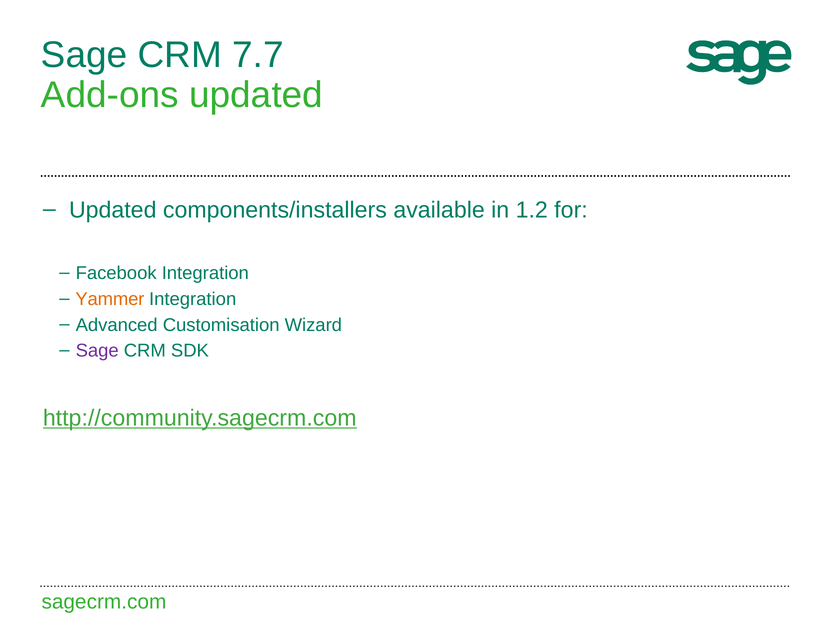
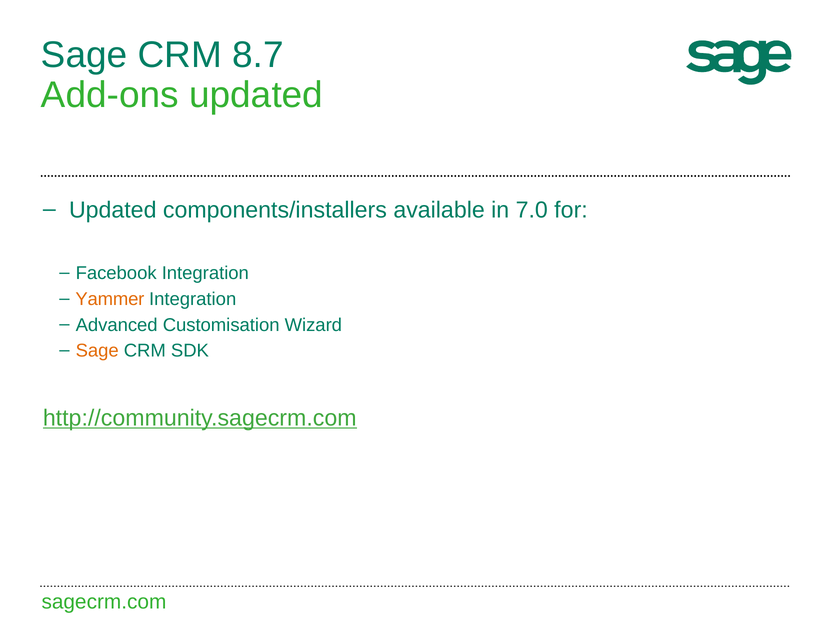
7.7: 7.7 -> 8.7 (258, 55)
1.2: 1.2 -> 7.0 (532, 210)
Sage colour: purple -> orange (97, 351)
